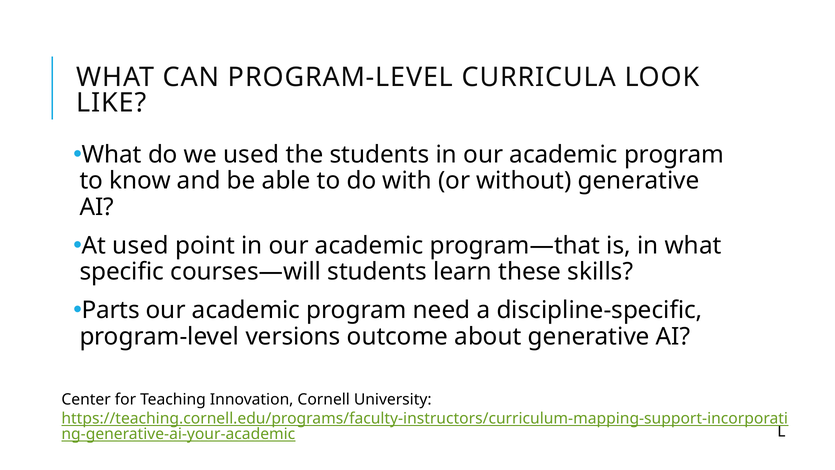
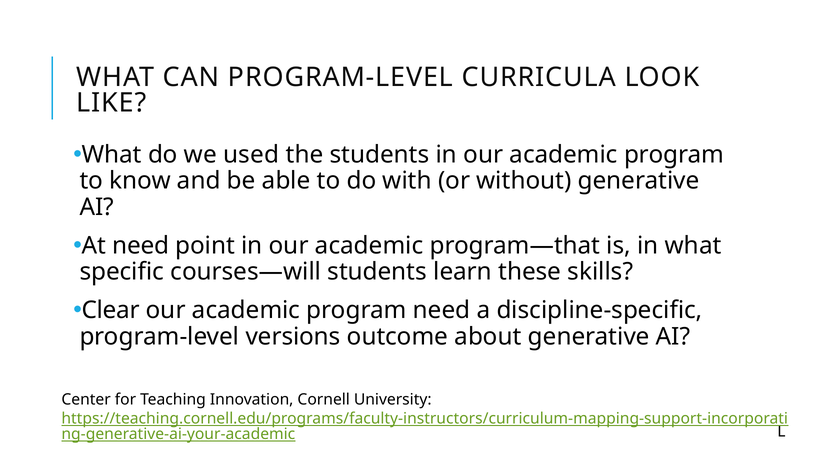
At used: used -> need (141, 245)
Parts: Parts -> Clear (111, 310)
